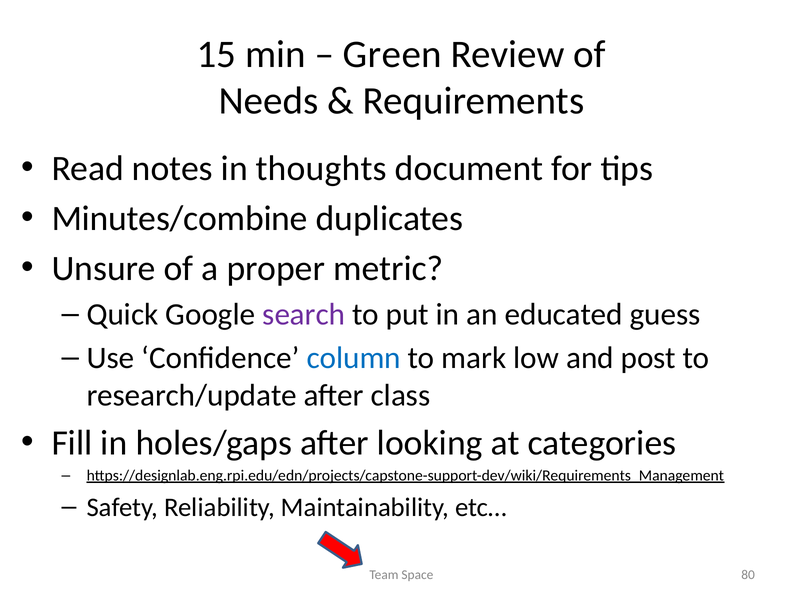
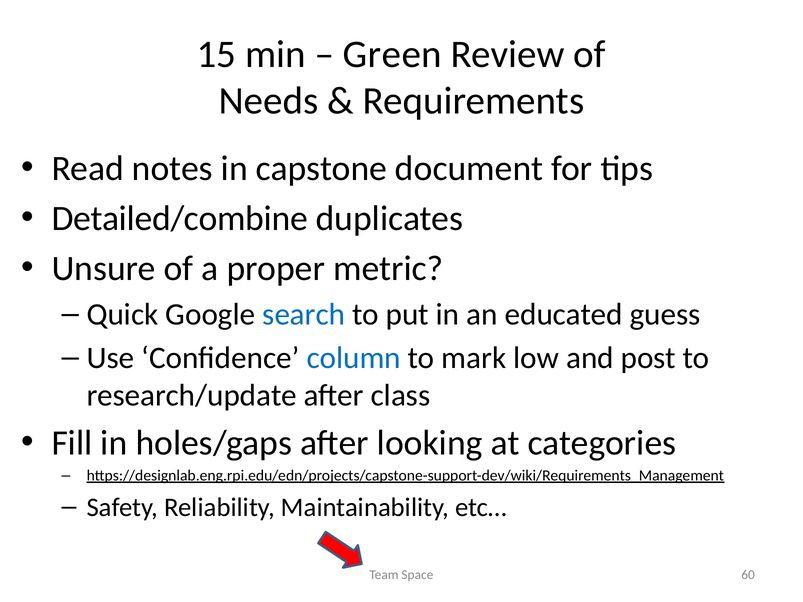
thoughts: thoughts -> capstone (321, 168)
Minutes/combine: Minutes/combine -> Detailed/combine (180, 218)
search colour: purple -> blue (304, 315)
80: 80 -> 60 (748, 575)
